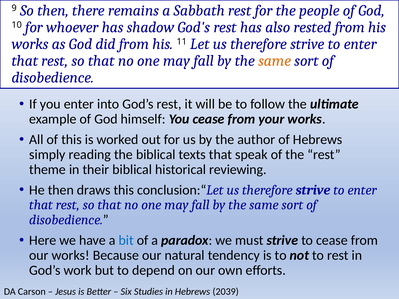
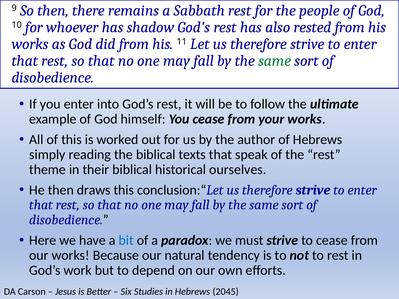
same colour: orange -> green (275, 61)
reviewing: reviewing -> ourselves (238, 170)
2039: 2039 -> 2045 (226, 292)
